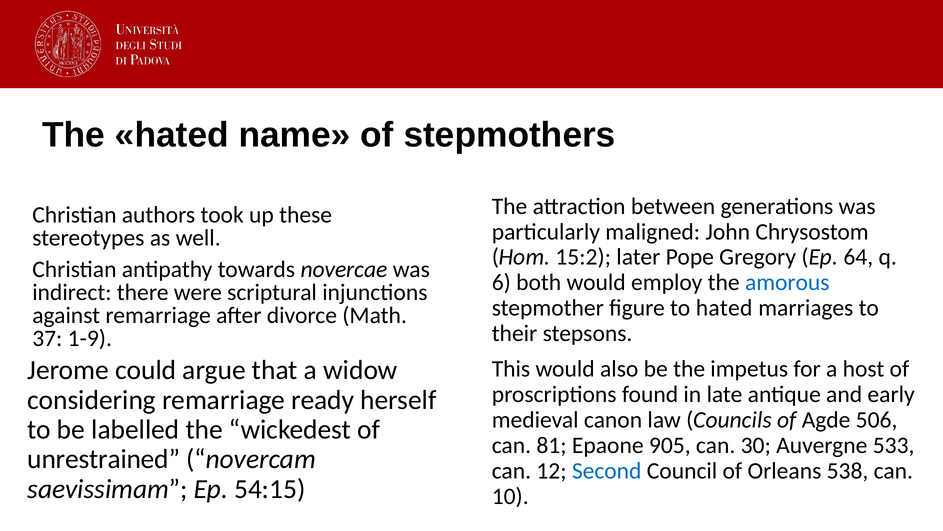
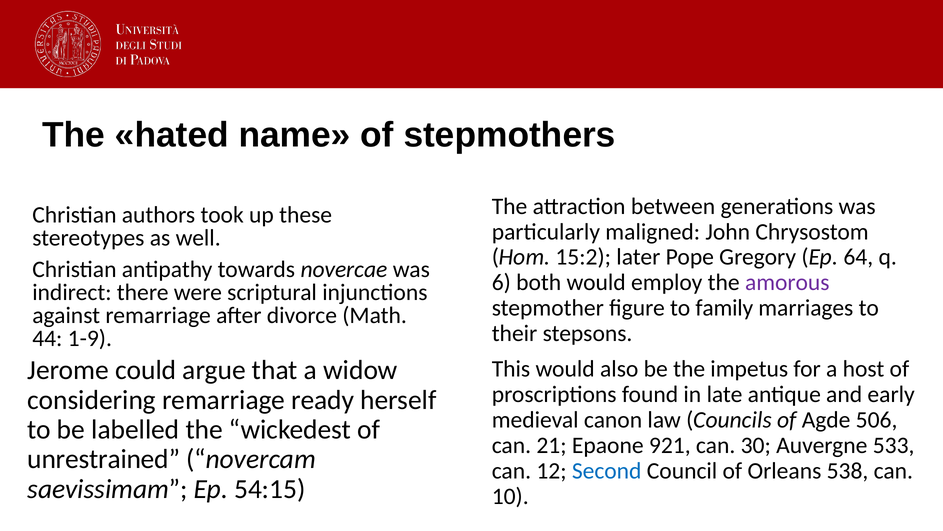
amorous colour: blue -> purple (787, 282)
to hated: hated -> family (724, 308)
37: 37 -> 44 (47, 338)
81: 81 -> 21 (552, 445)
905: 905 -> 921 (670, 445)
